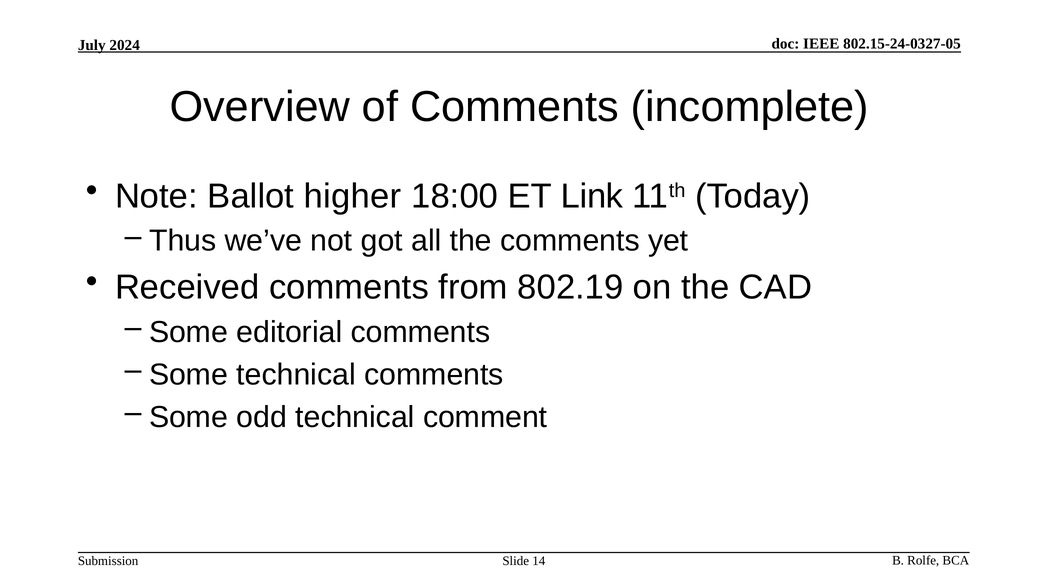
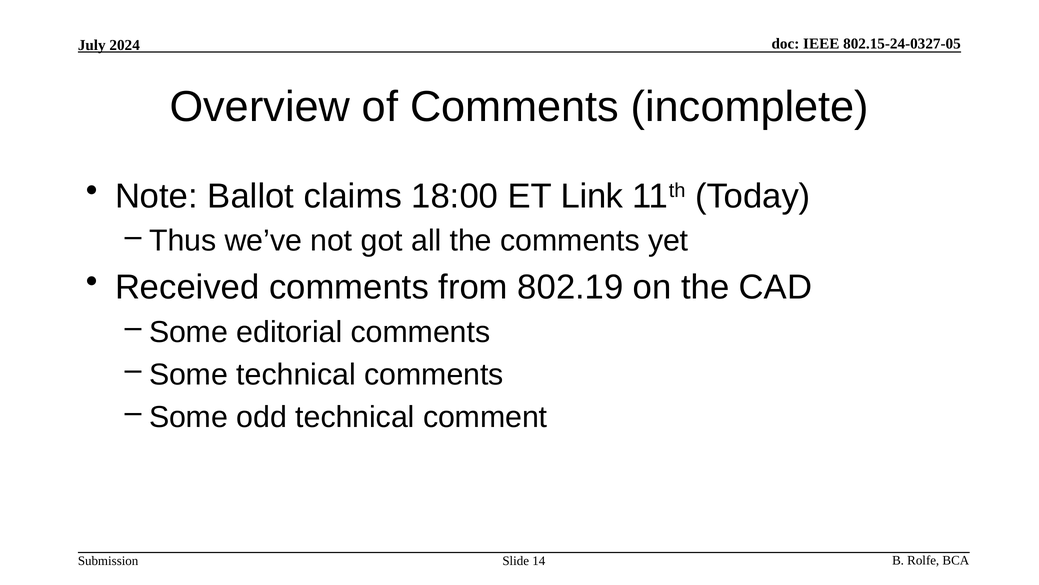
higher: higher -> claims (353, 196)
